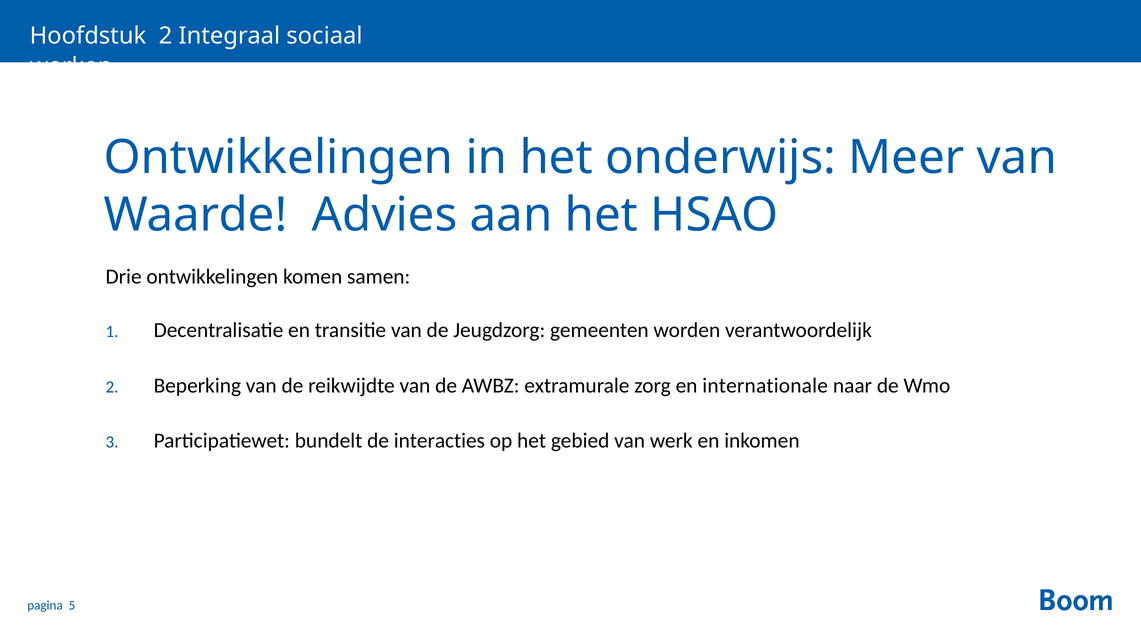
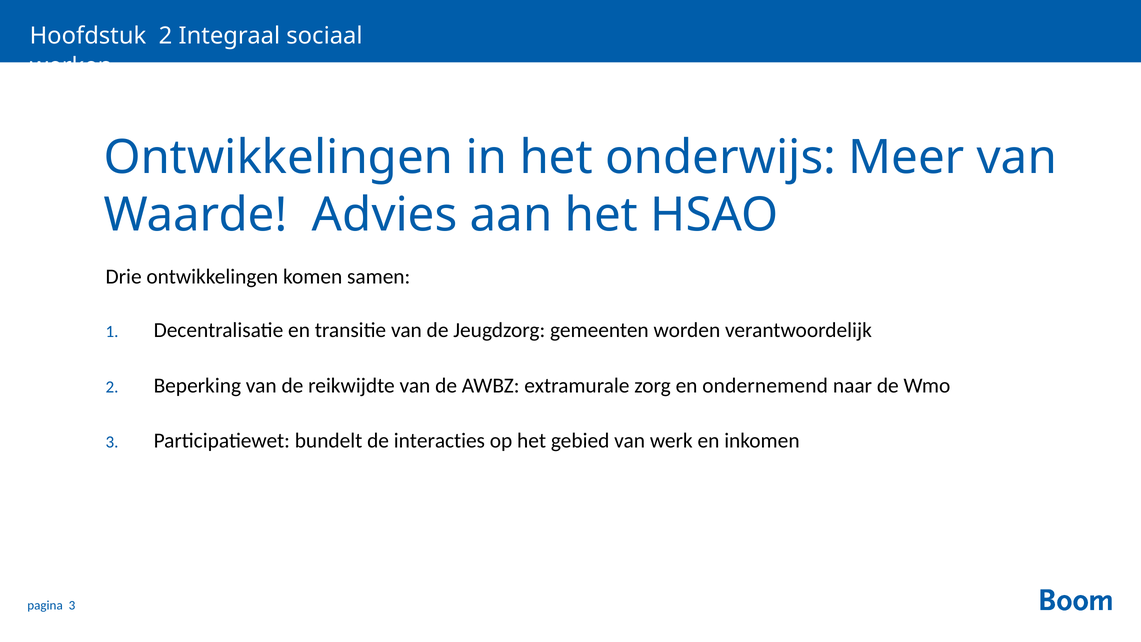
internationale: internationale -> ondernemend (765, 385)
pagina 5: 5 -> 3 (72, 605)
